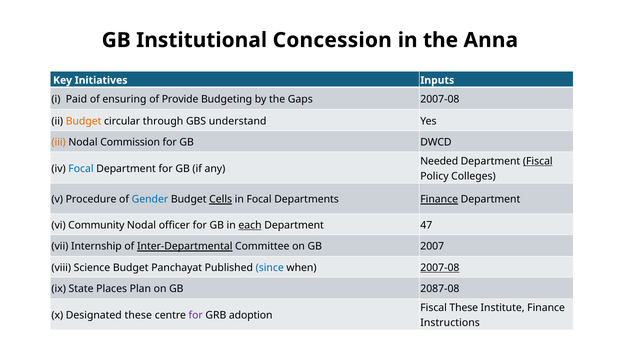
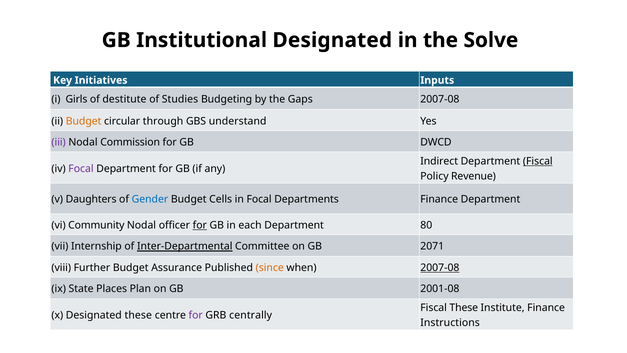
Institutional Concession: Concession -> Designated (332, 40)
Anna: Anna -> Solve (491, 40)
Paid: Paid -> Girls (77, 99)
ensuring: ensuring -> destitute (124, 99)
Provide: Provide -> Studies (180, 99)
iii colour: orange -> purple (59, 142)
Needed: Needed -> Indirect (439, 161)
Focal colour: blue -> purple (81, 169)
Colleges: Colleges -> Revenue (473, 176)
Procedure: Procedure -> Daughters (91, 199)
Cells underline: present -> none (221, 199)
Finance underline: present -> none (439, 199)
for underline: none -> present (200, 225)
each underline: present -> none (250, 225)
47: 47 -> 80 (426, 225)
2007: 2007 -> 2071 (432, 246)
Science: Science -> Further (92, 268)
Panchayat: Panchayat -> Assurance (177, 268)
since colour: blue -> orange (270, 268)
2087-08: 2087-08 -> 2001-08 (440, 289)
adoption: adoption -> centrally (251, 315)
